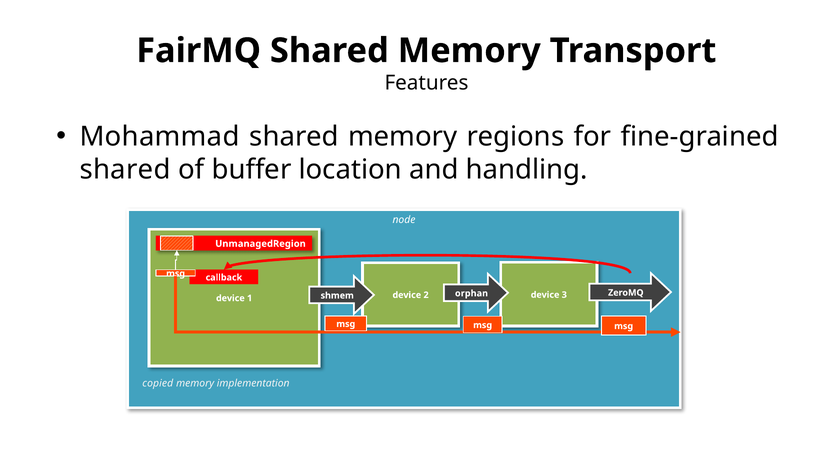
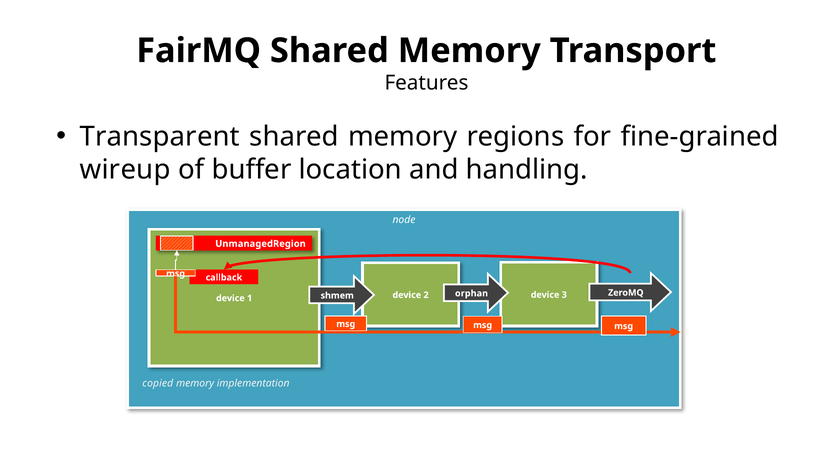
Mohammad: Mohammad -> Transparent (160, 137)
shared: shared -> wireup (125, 170)
